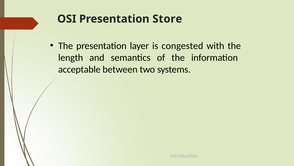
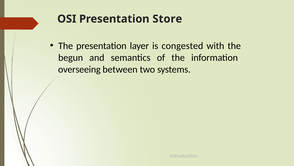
length: length -> begun (71, 57)
acceptable: acceptable -> overseeing (79, 69)
